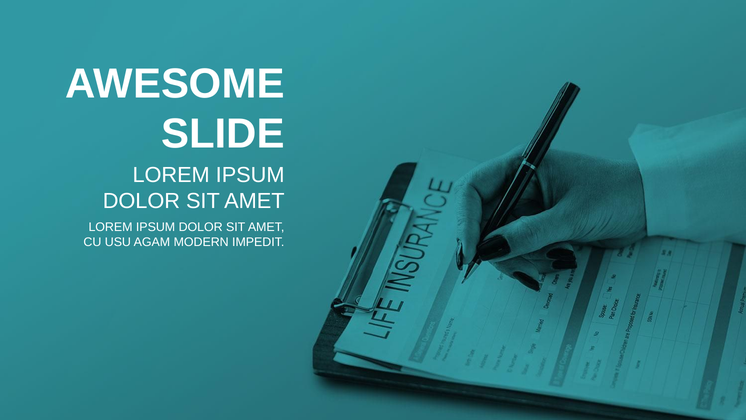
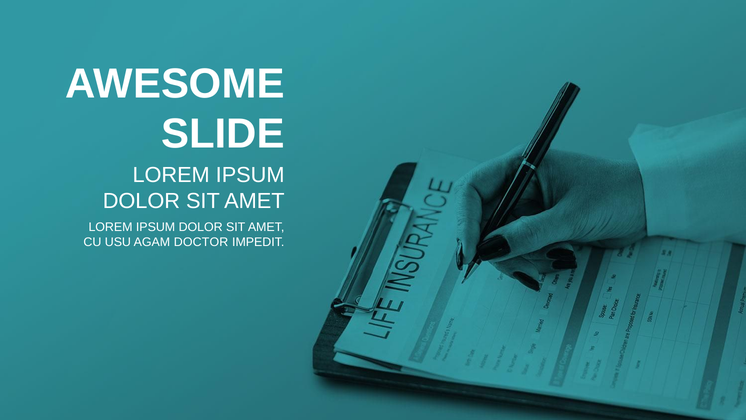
MODERN: MODERN -> DOCTOR (201, 242)
